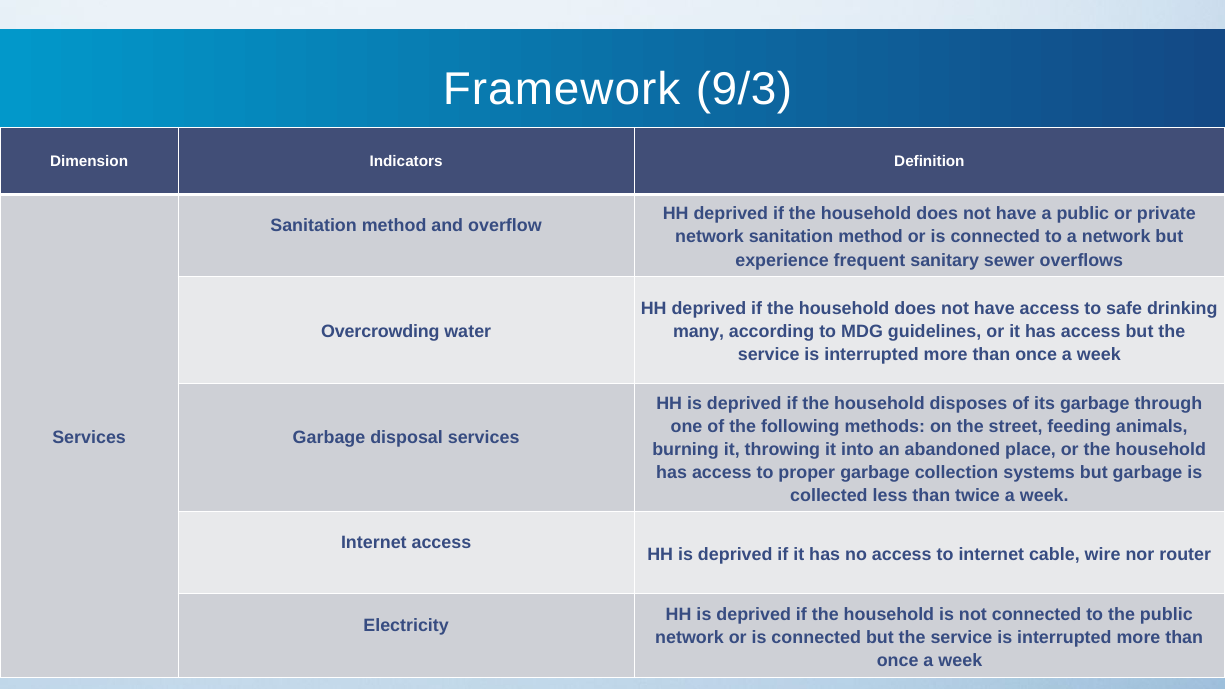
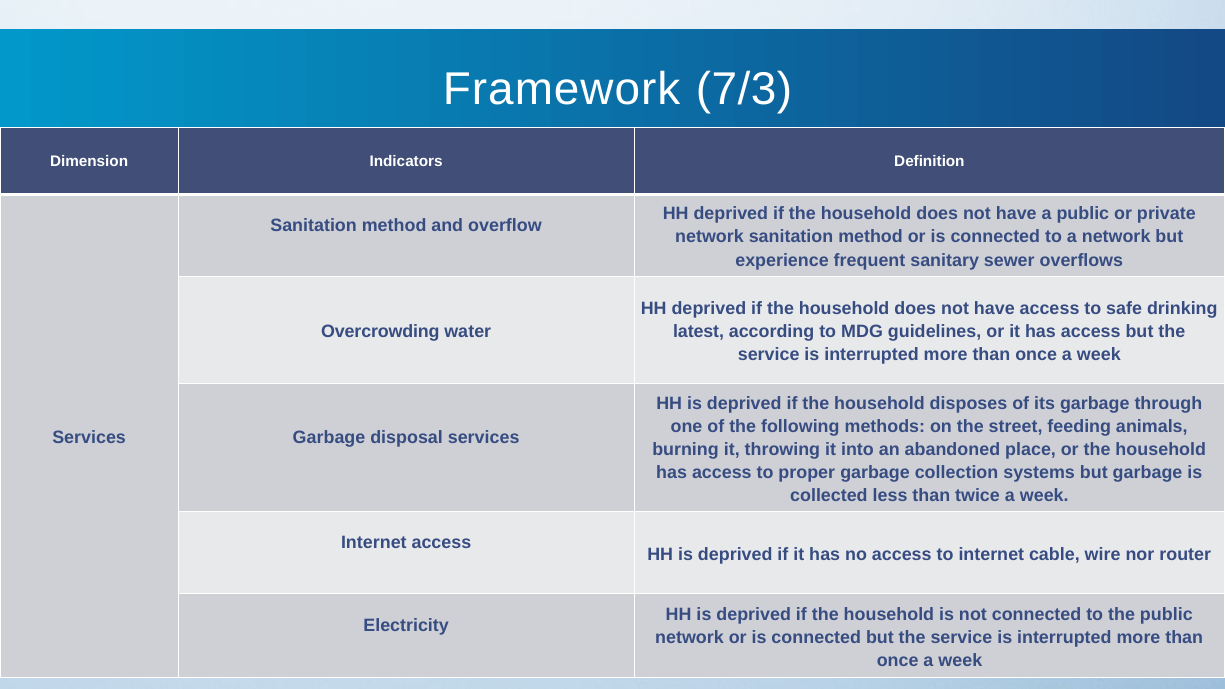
9/3: 9/3 -> 7/3 (744, 89)
many: many -> latest (699, 332)
